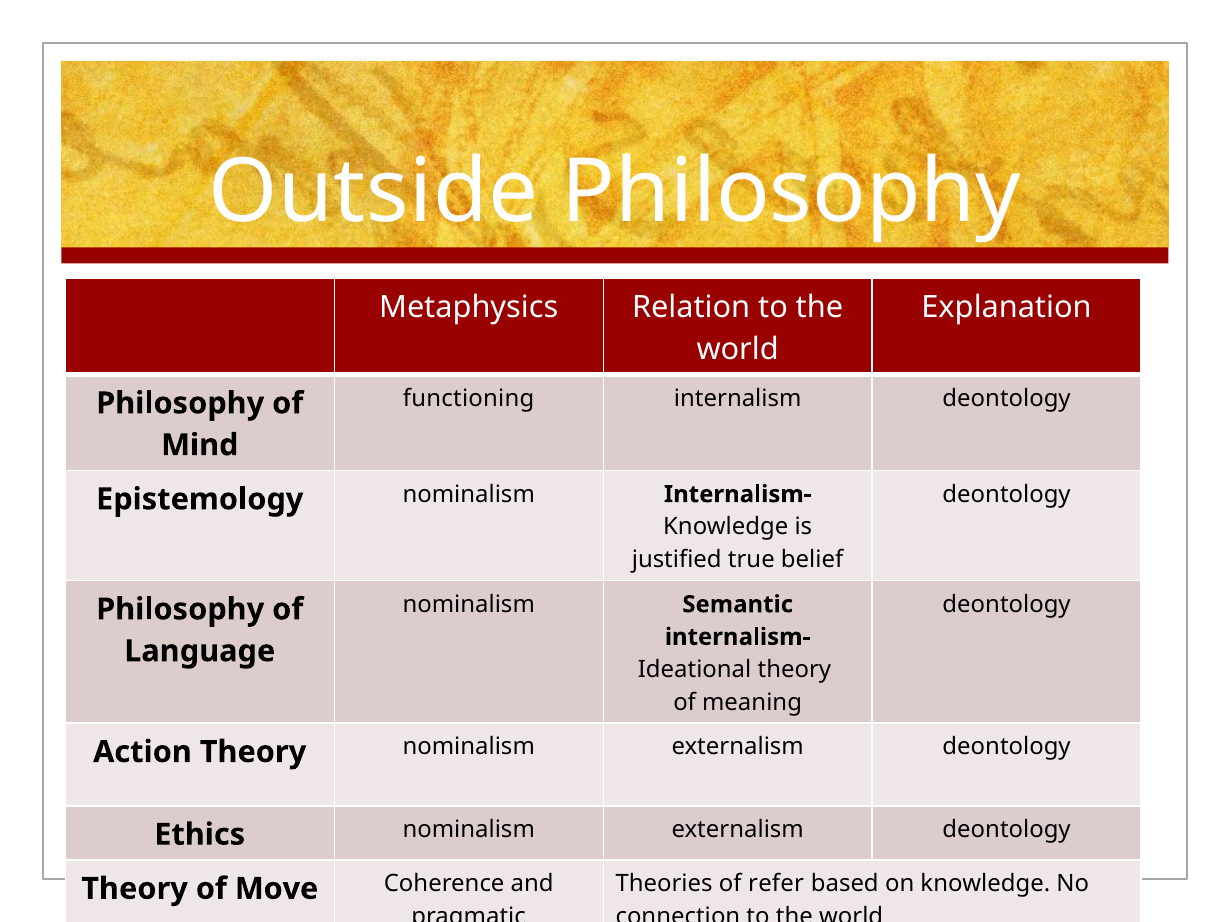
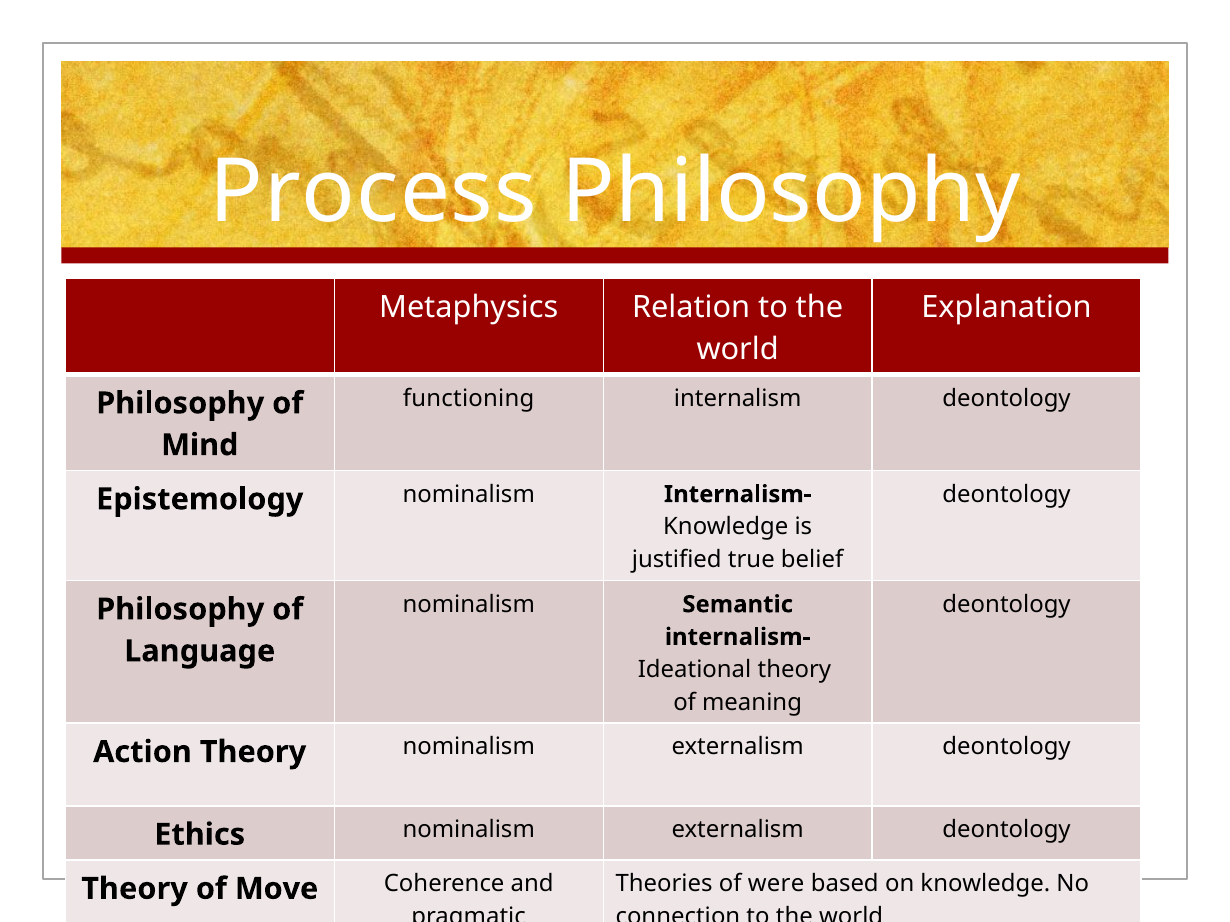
Outside: Outside -> Process (373, 192)
refer: refer -> were (776, 884)
